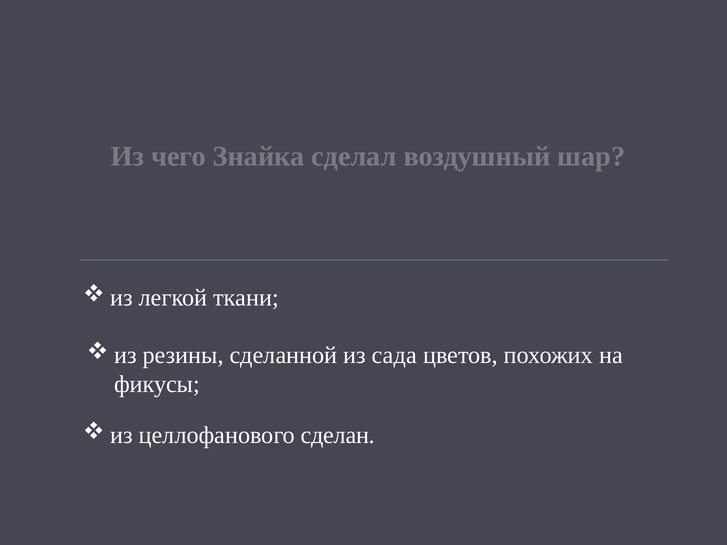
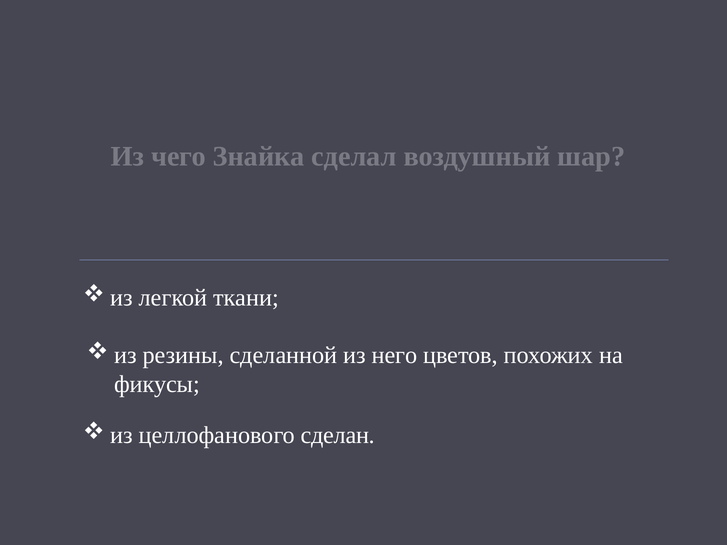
сада: сада -> него (395, 355)
